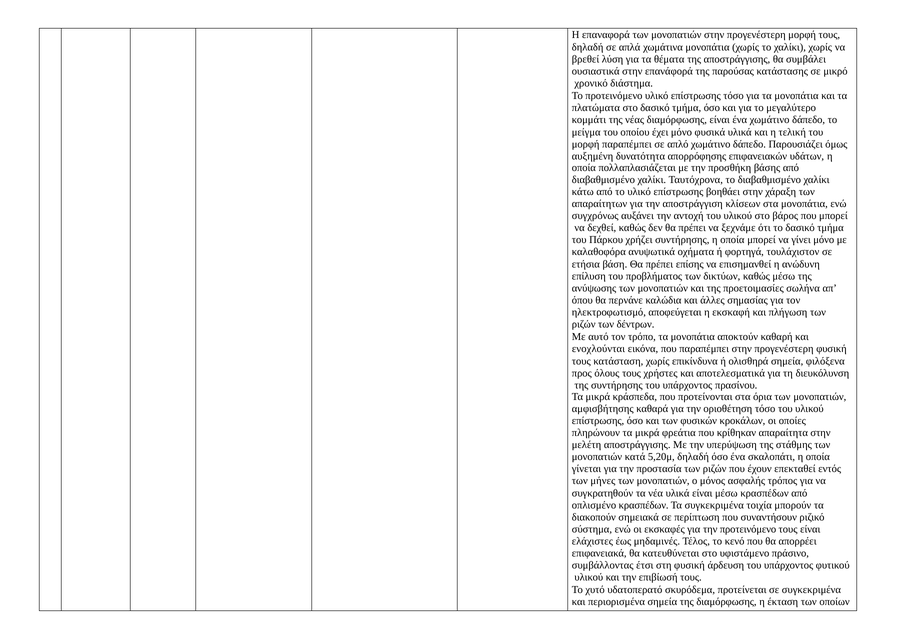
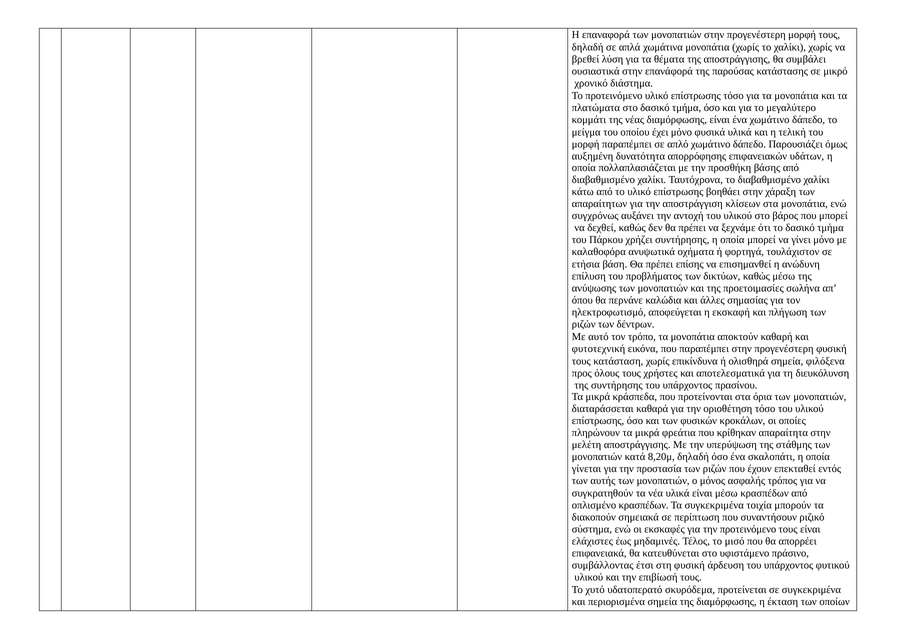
ενοχλούνται: ενοχλούνται -> φυτοτεχνική (599, 349)
αμφισβήτησης: αμφισβήτησης -> διαταράσσεται (603, 409)
5,20μ: 5,20μ -> 8,20μ (661, 457)
μήνες: μήνες -> αυτής (603, 481)
κενό: κενό -> μισό (735, 541)
